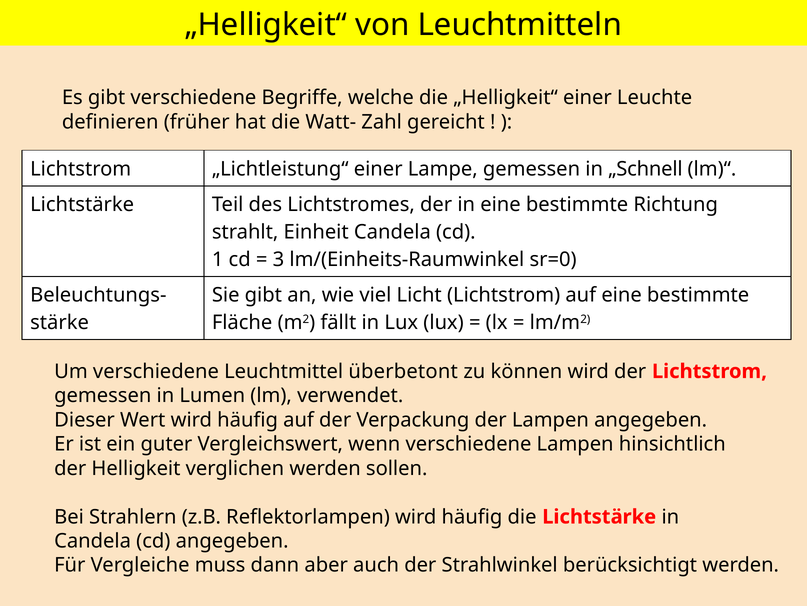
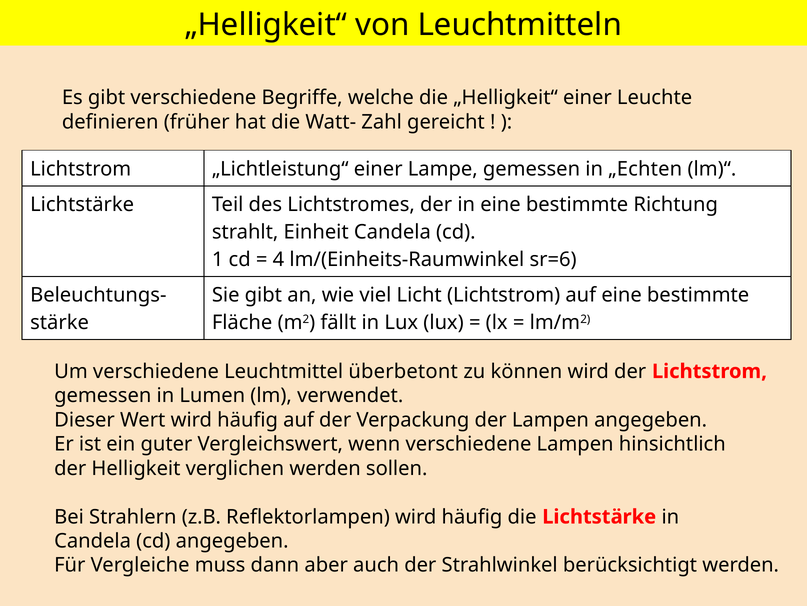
„Schnell: „Schnell -> „Echten (645, 169)
3: 3 -> 4 (278, 259)
sr=0: sr=0 -> sr=6 (553, 259)
